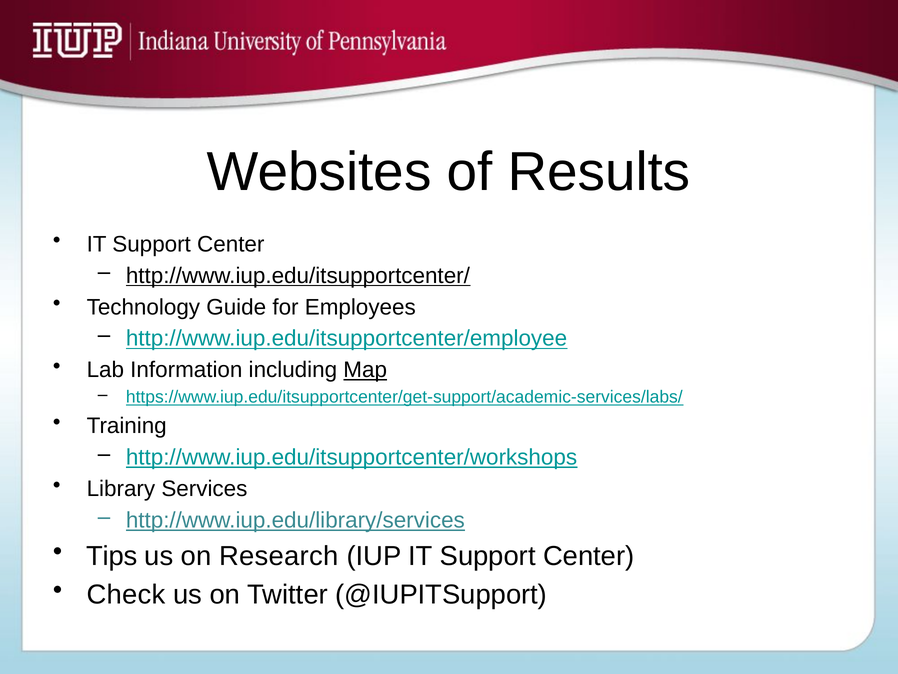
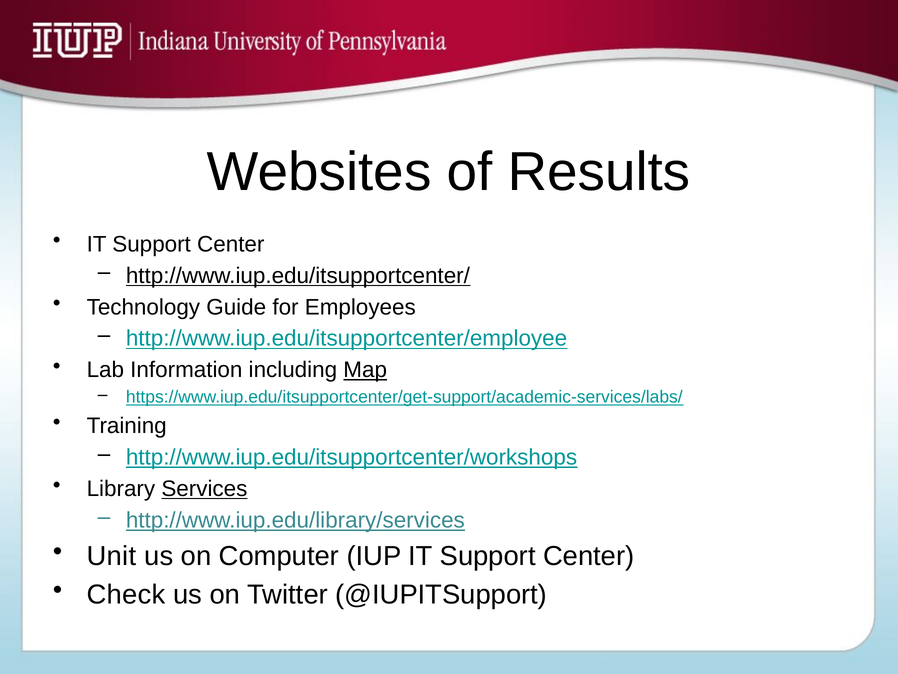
Services underline: none -> present (204, 489)
Tips: Tips -> Unit (112, 556)
Research: Research -> Computer (279, 556)
